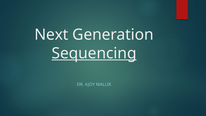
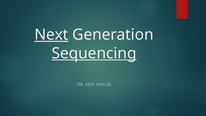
Next underline: none -> present (51, 35)
